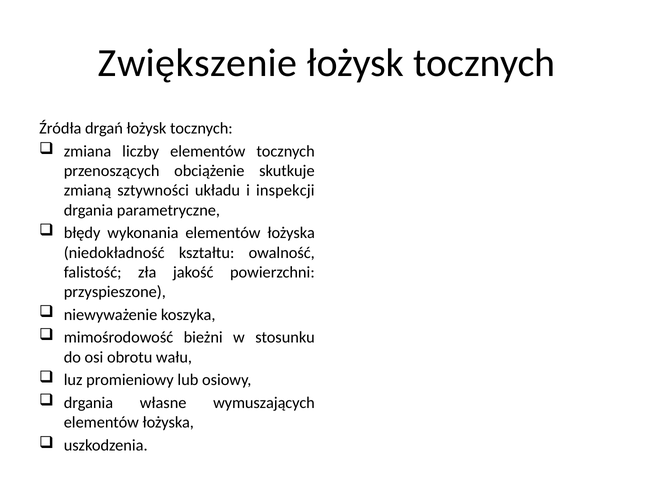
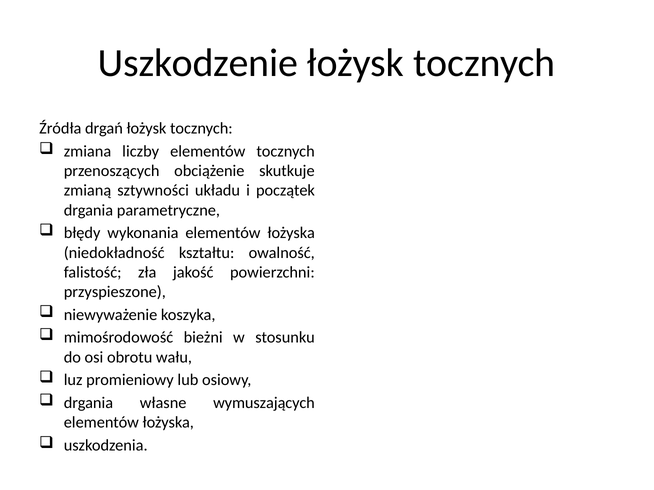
Zwiększenie: Zwiększenie -> Uszkodzenie (198, 63)
inspekcji: inspekcji -> początek (285, 191)
